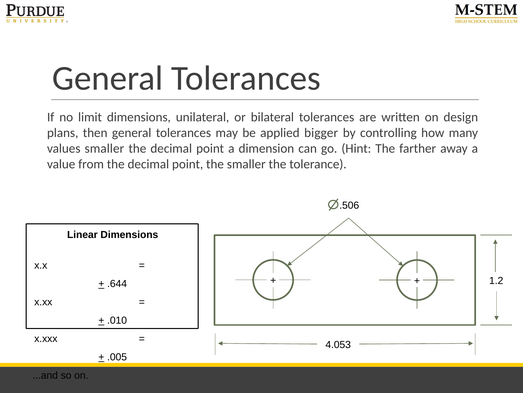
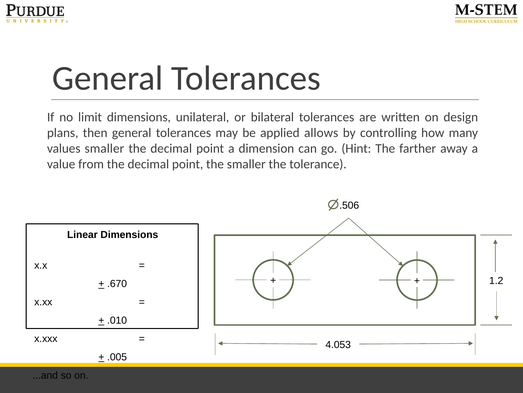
bigger: bigger -> allows (321, 133)
.644: .644 -> .670 (117, 283)
